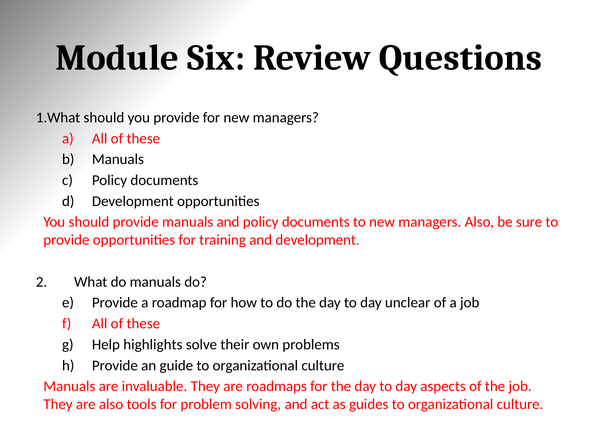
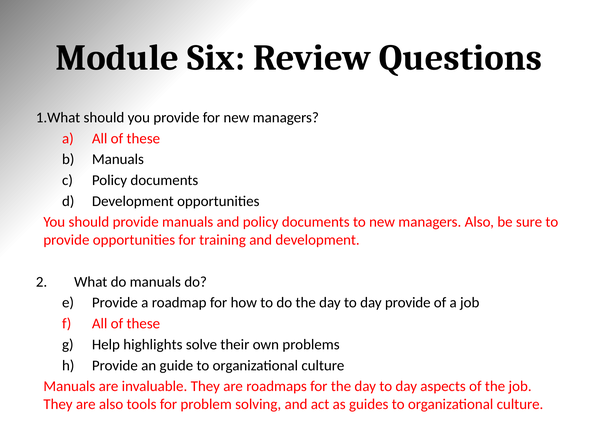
day unclear: unclear -> provide (408, 303)
